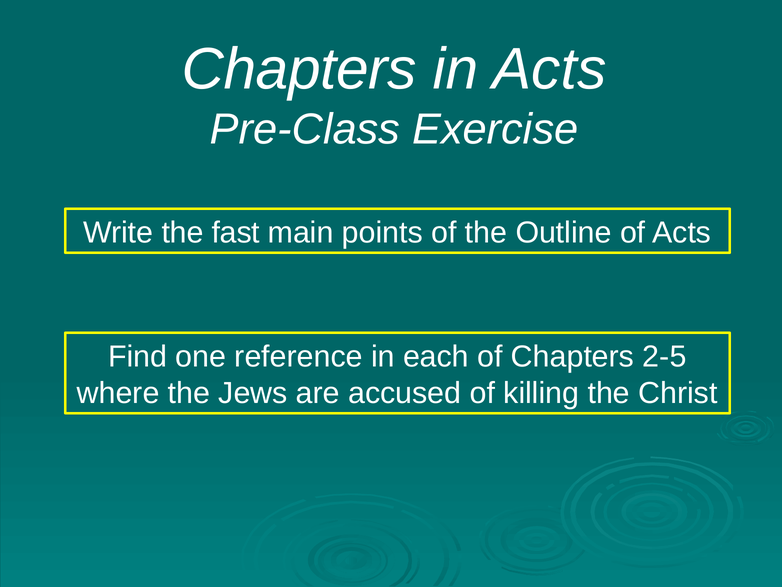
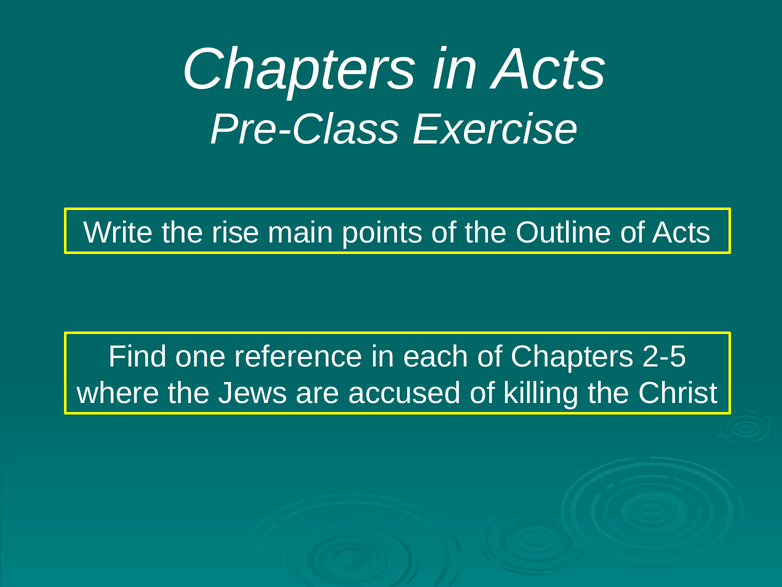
fast: fast -> rise (236, 233)
